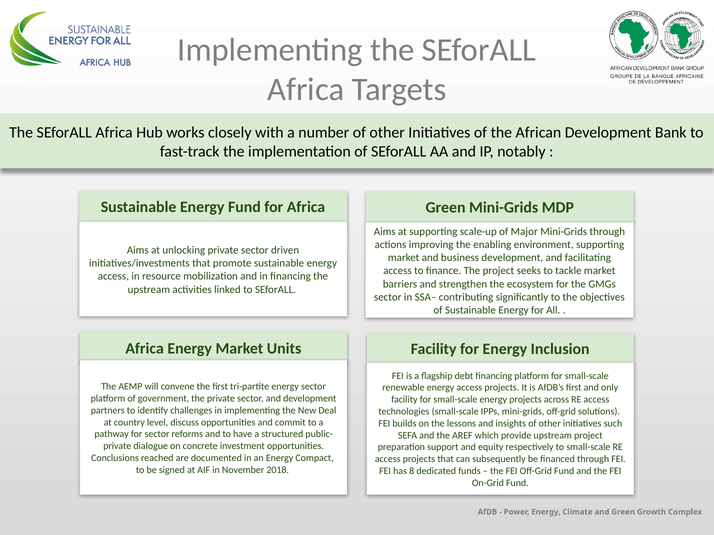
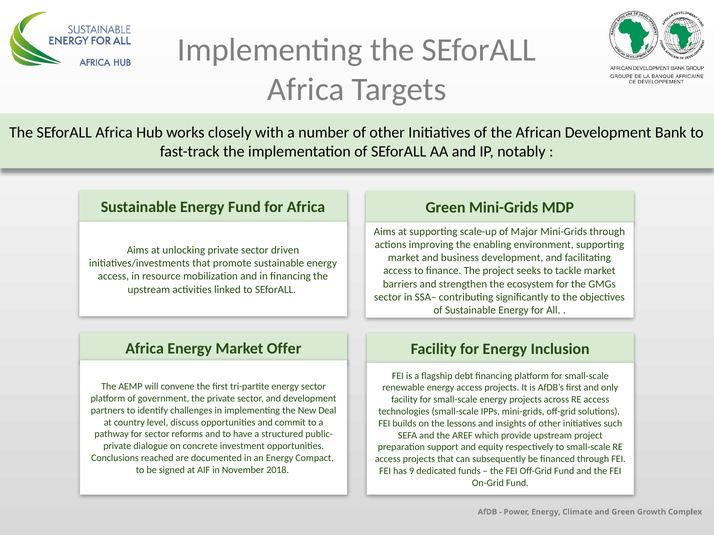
Units: Units -> Offer (284, 349)
8: 8 -> 9 (412, 471)
